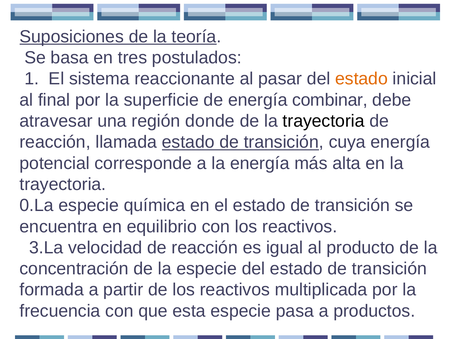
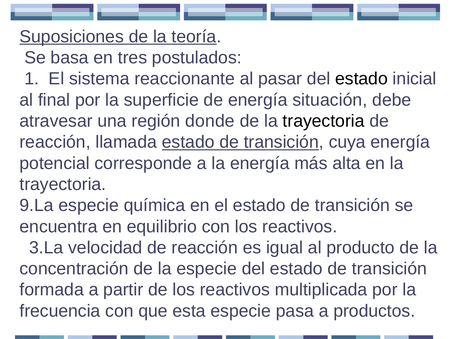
estado colour: orange -> black (362, 79)
combinar: combinar -> situación (330, 100)
0.La: 0.La -> 9.La (37, 205)
